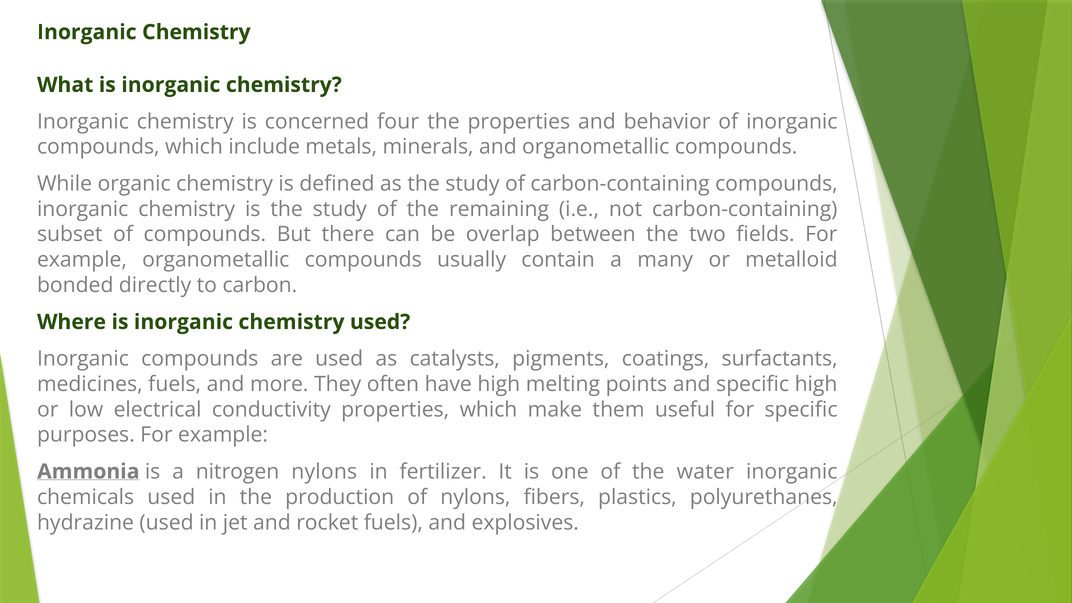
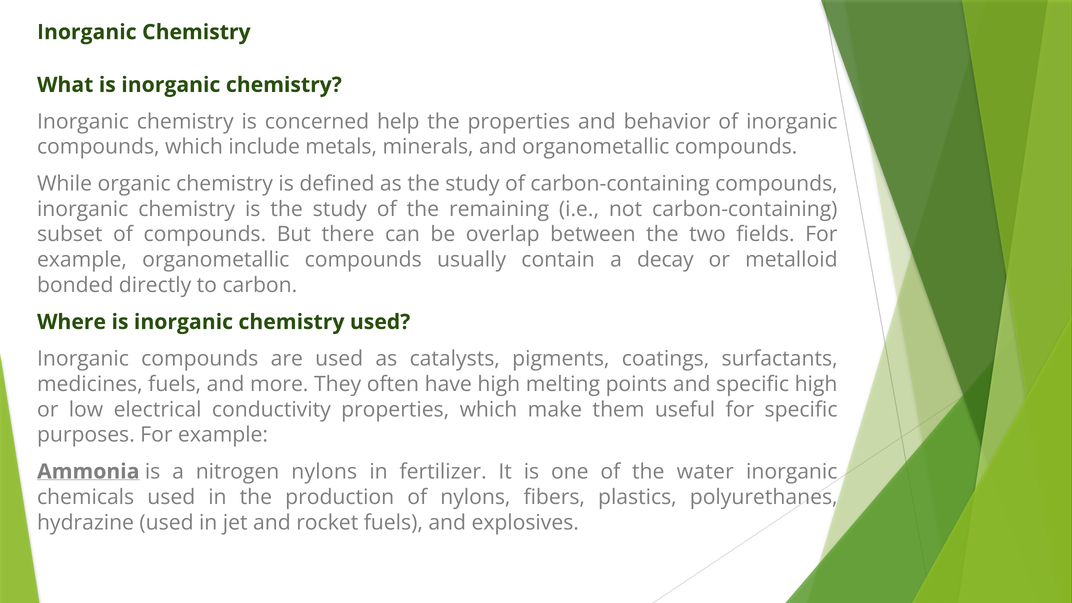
four: four -> help (398, 122)
many: many -> decay (665, 260)
